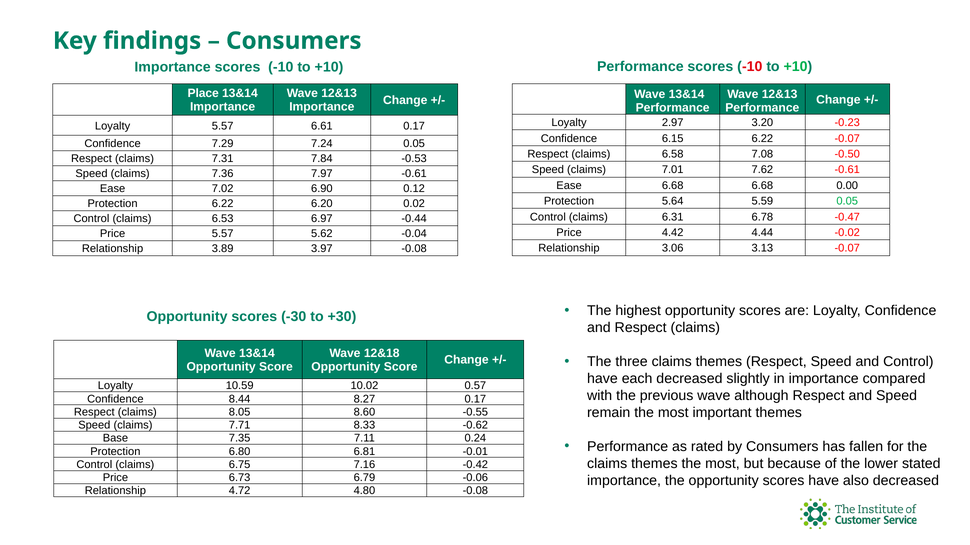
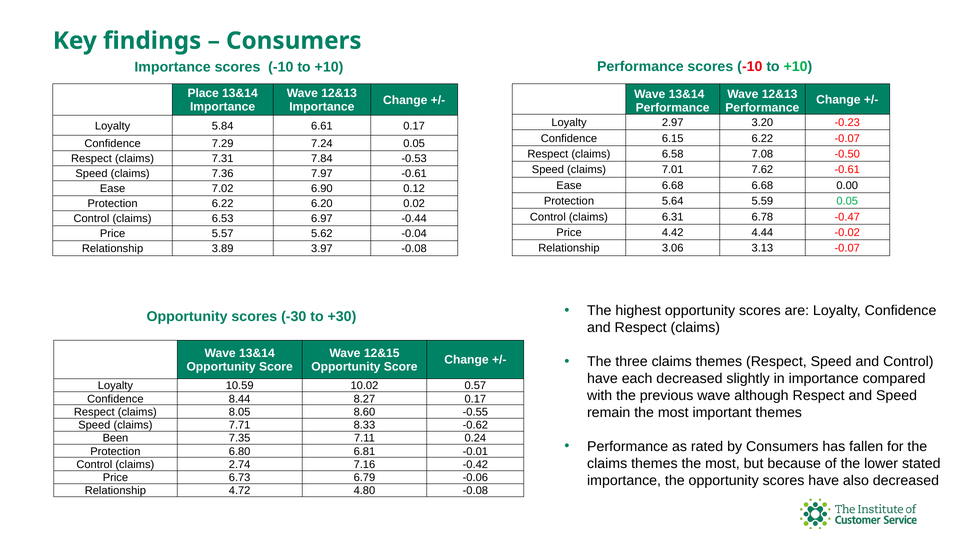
Loyalty 5.57: 5.57 -> 5.84 (223, 126)
12&18: 12&18 -> 12&15 (382, 354)
Base: Base -> Been (115, 439)
6.75: 6.75 -> 2.74 (240, 465)
